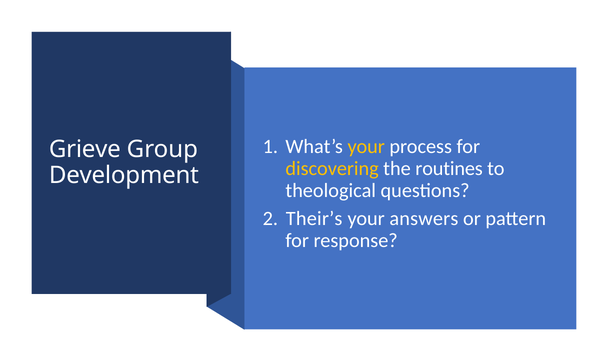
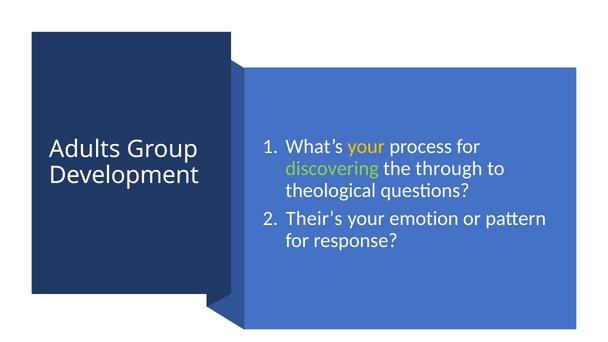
Grieve: Grieve -> Adults (85, 150)
discovering colour: yellow -> light green (332, 169)
routines: routines -> through (449, 169)
answers: answers -> emotion (424, 219)
